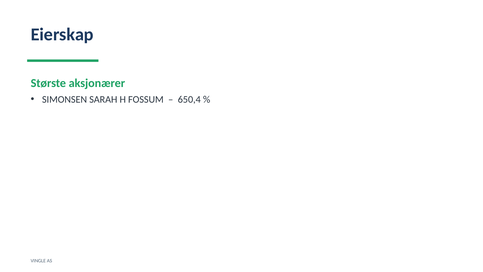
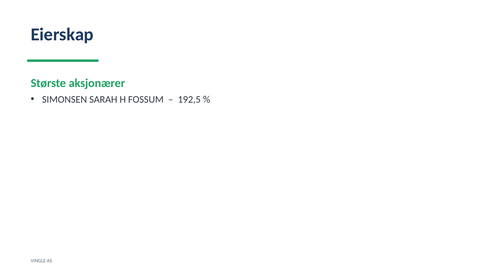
650,4: 650,4 -> 192,5 (189, 99)
